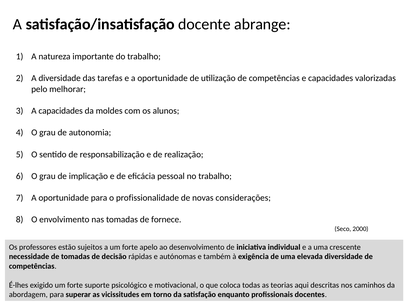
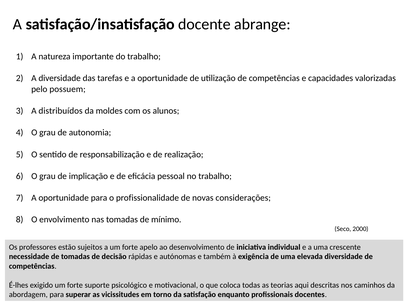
melhorar: melhorar -> possuem (68, 89)
A capacidades: capacidades -> distribuídos (61, 111)
fornece: fornece -> mínimo (166, 220)
